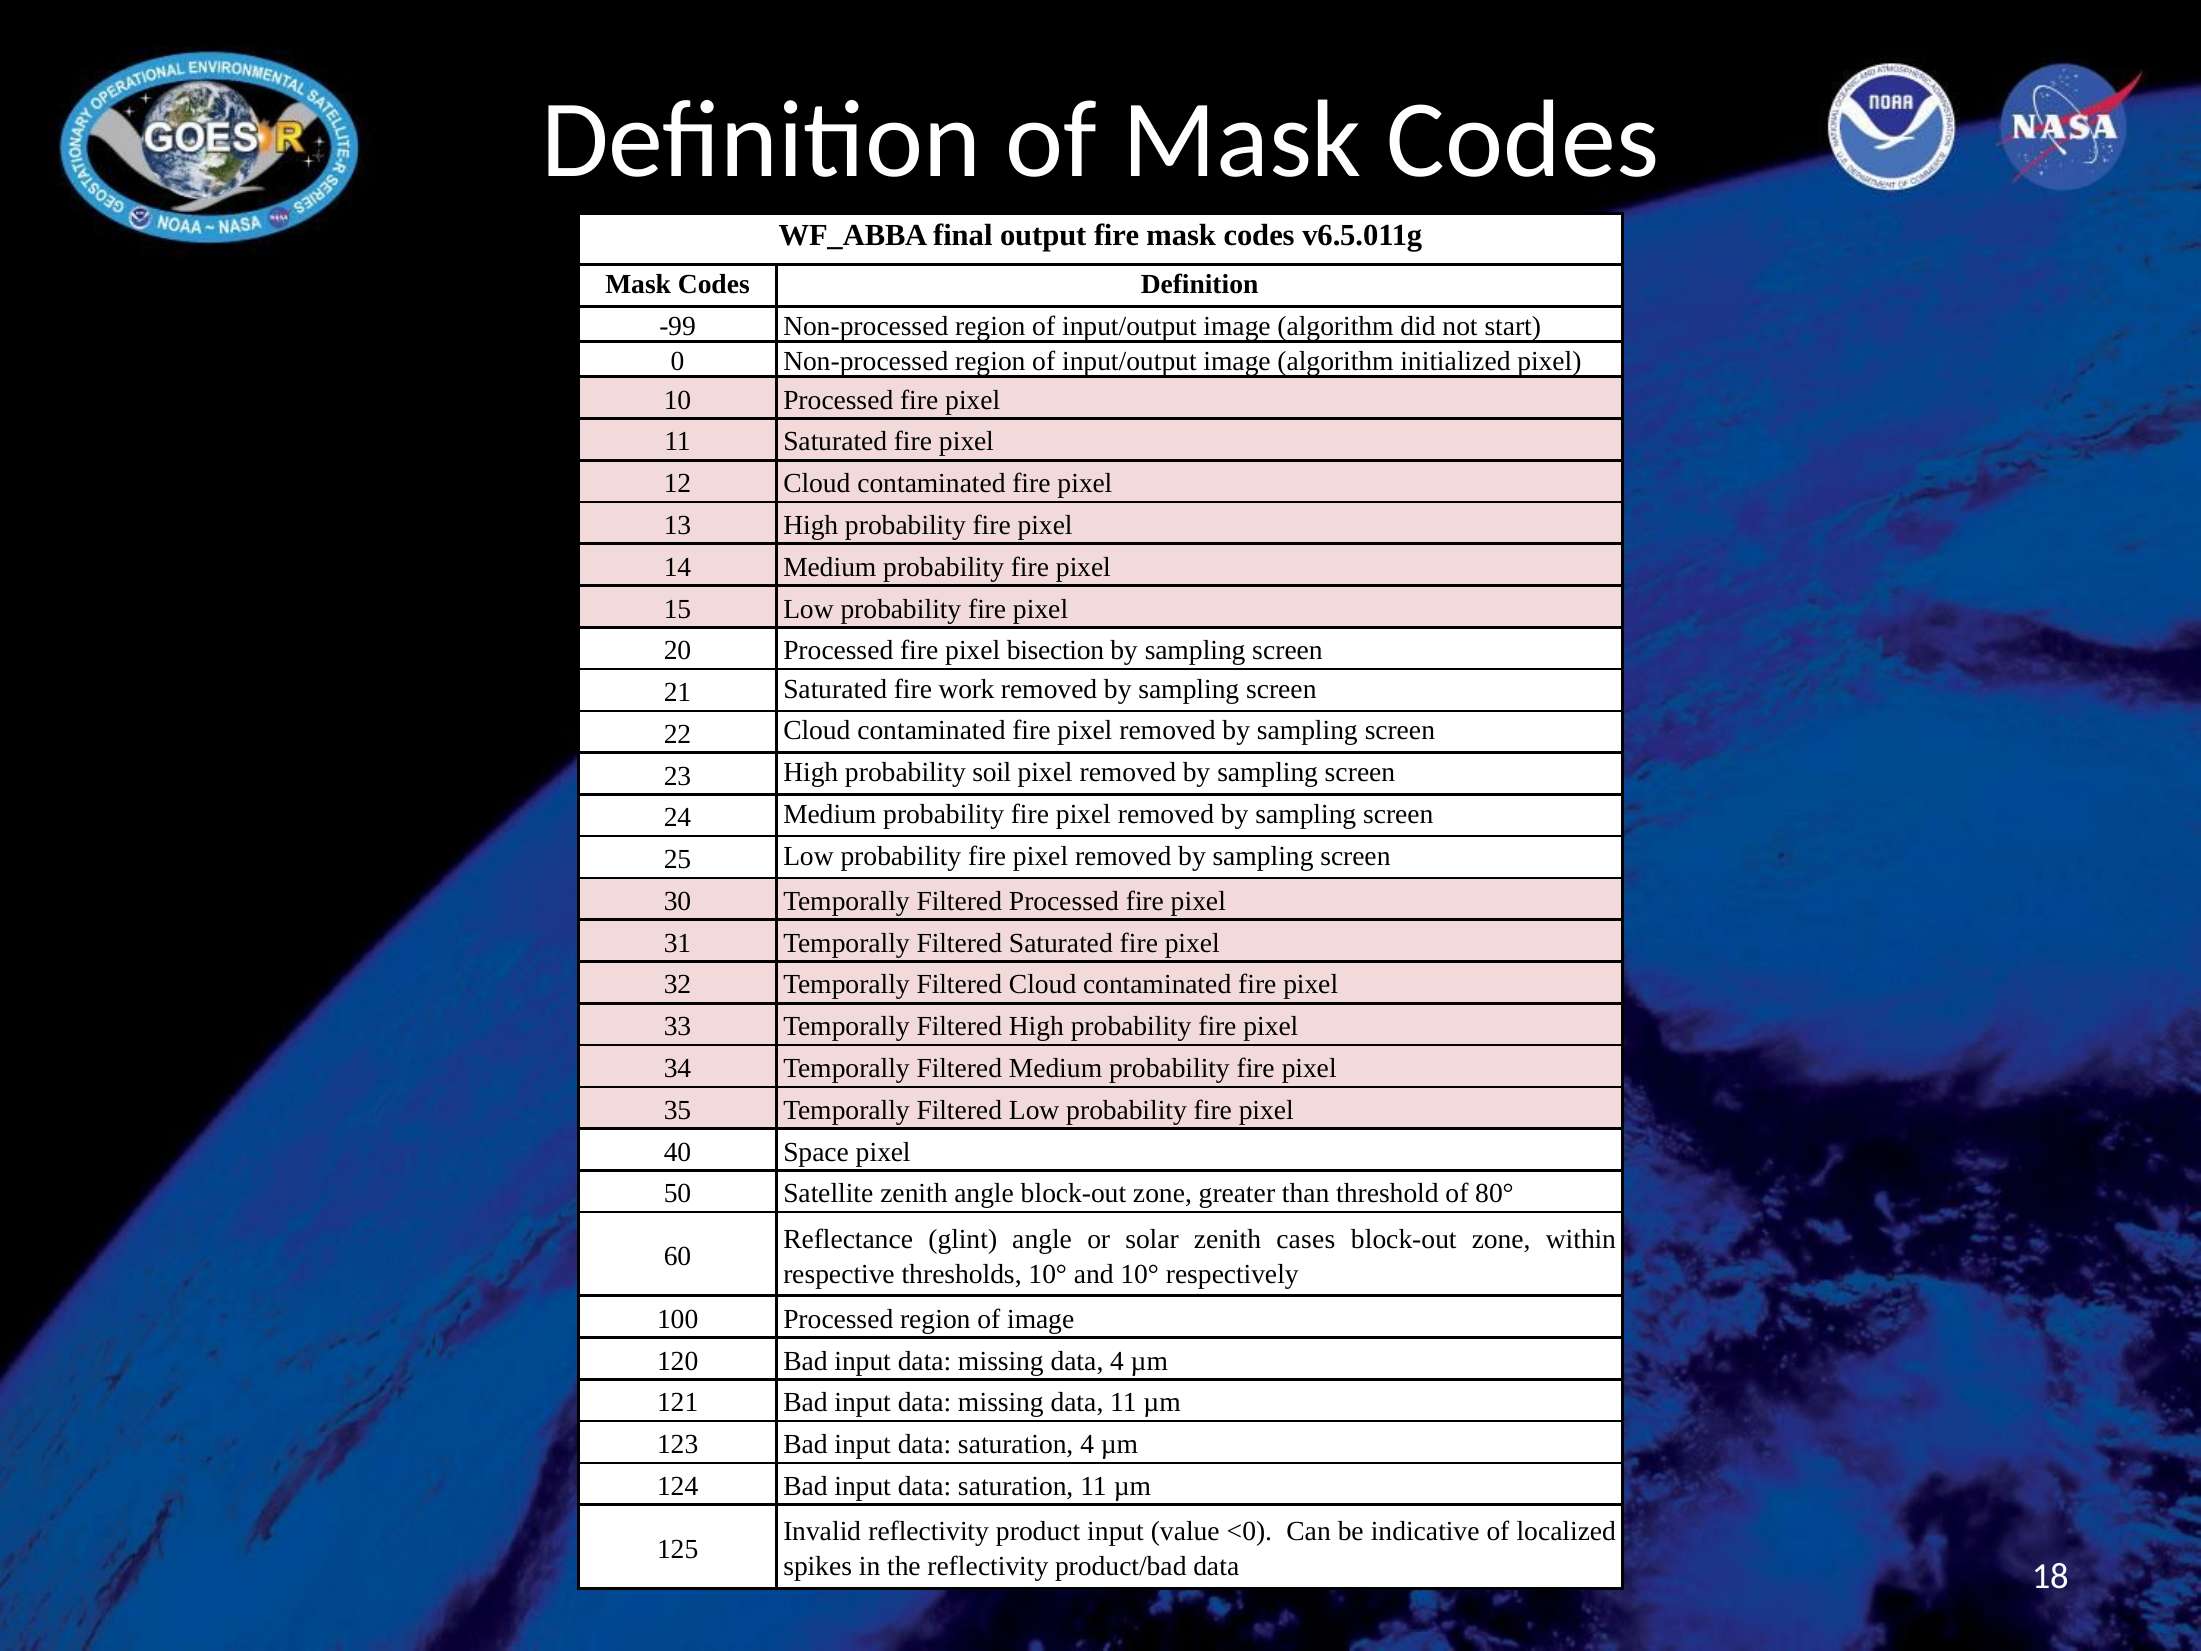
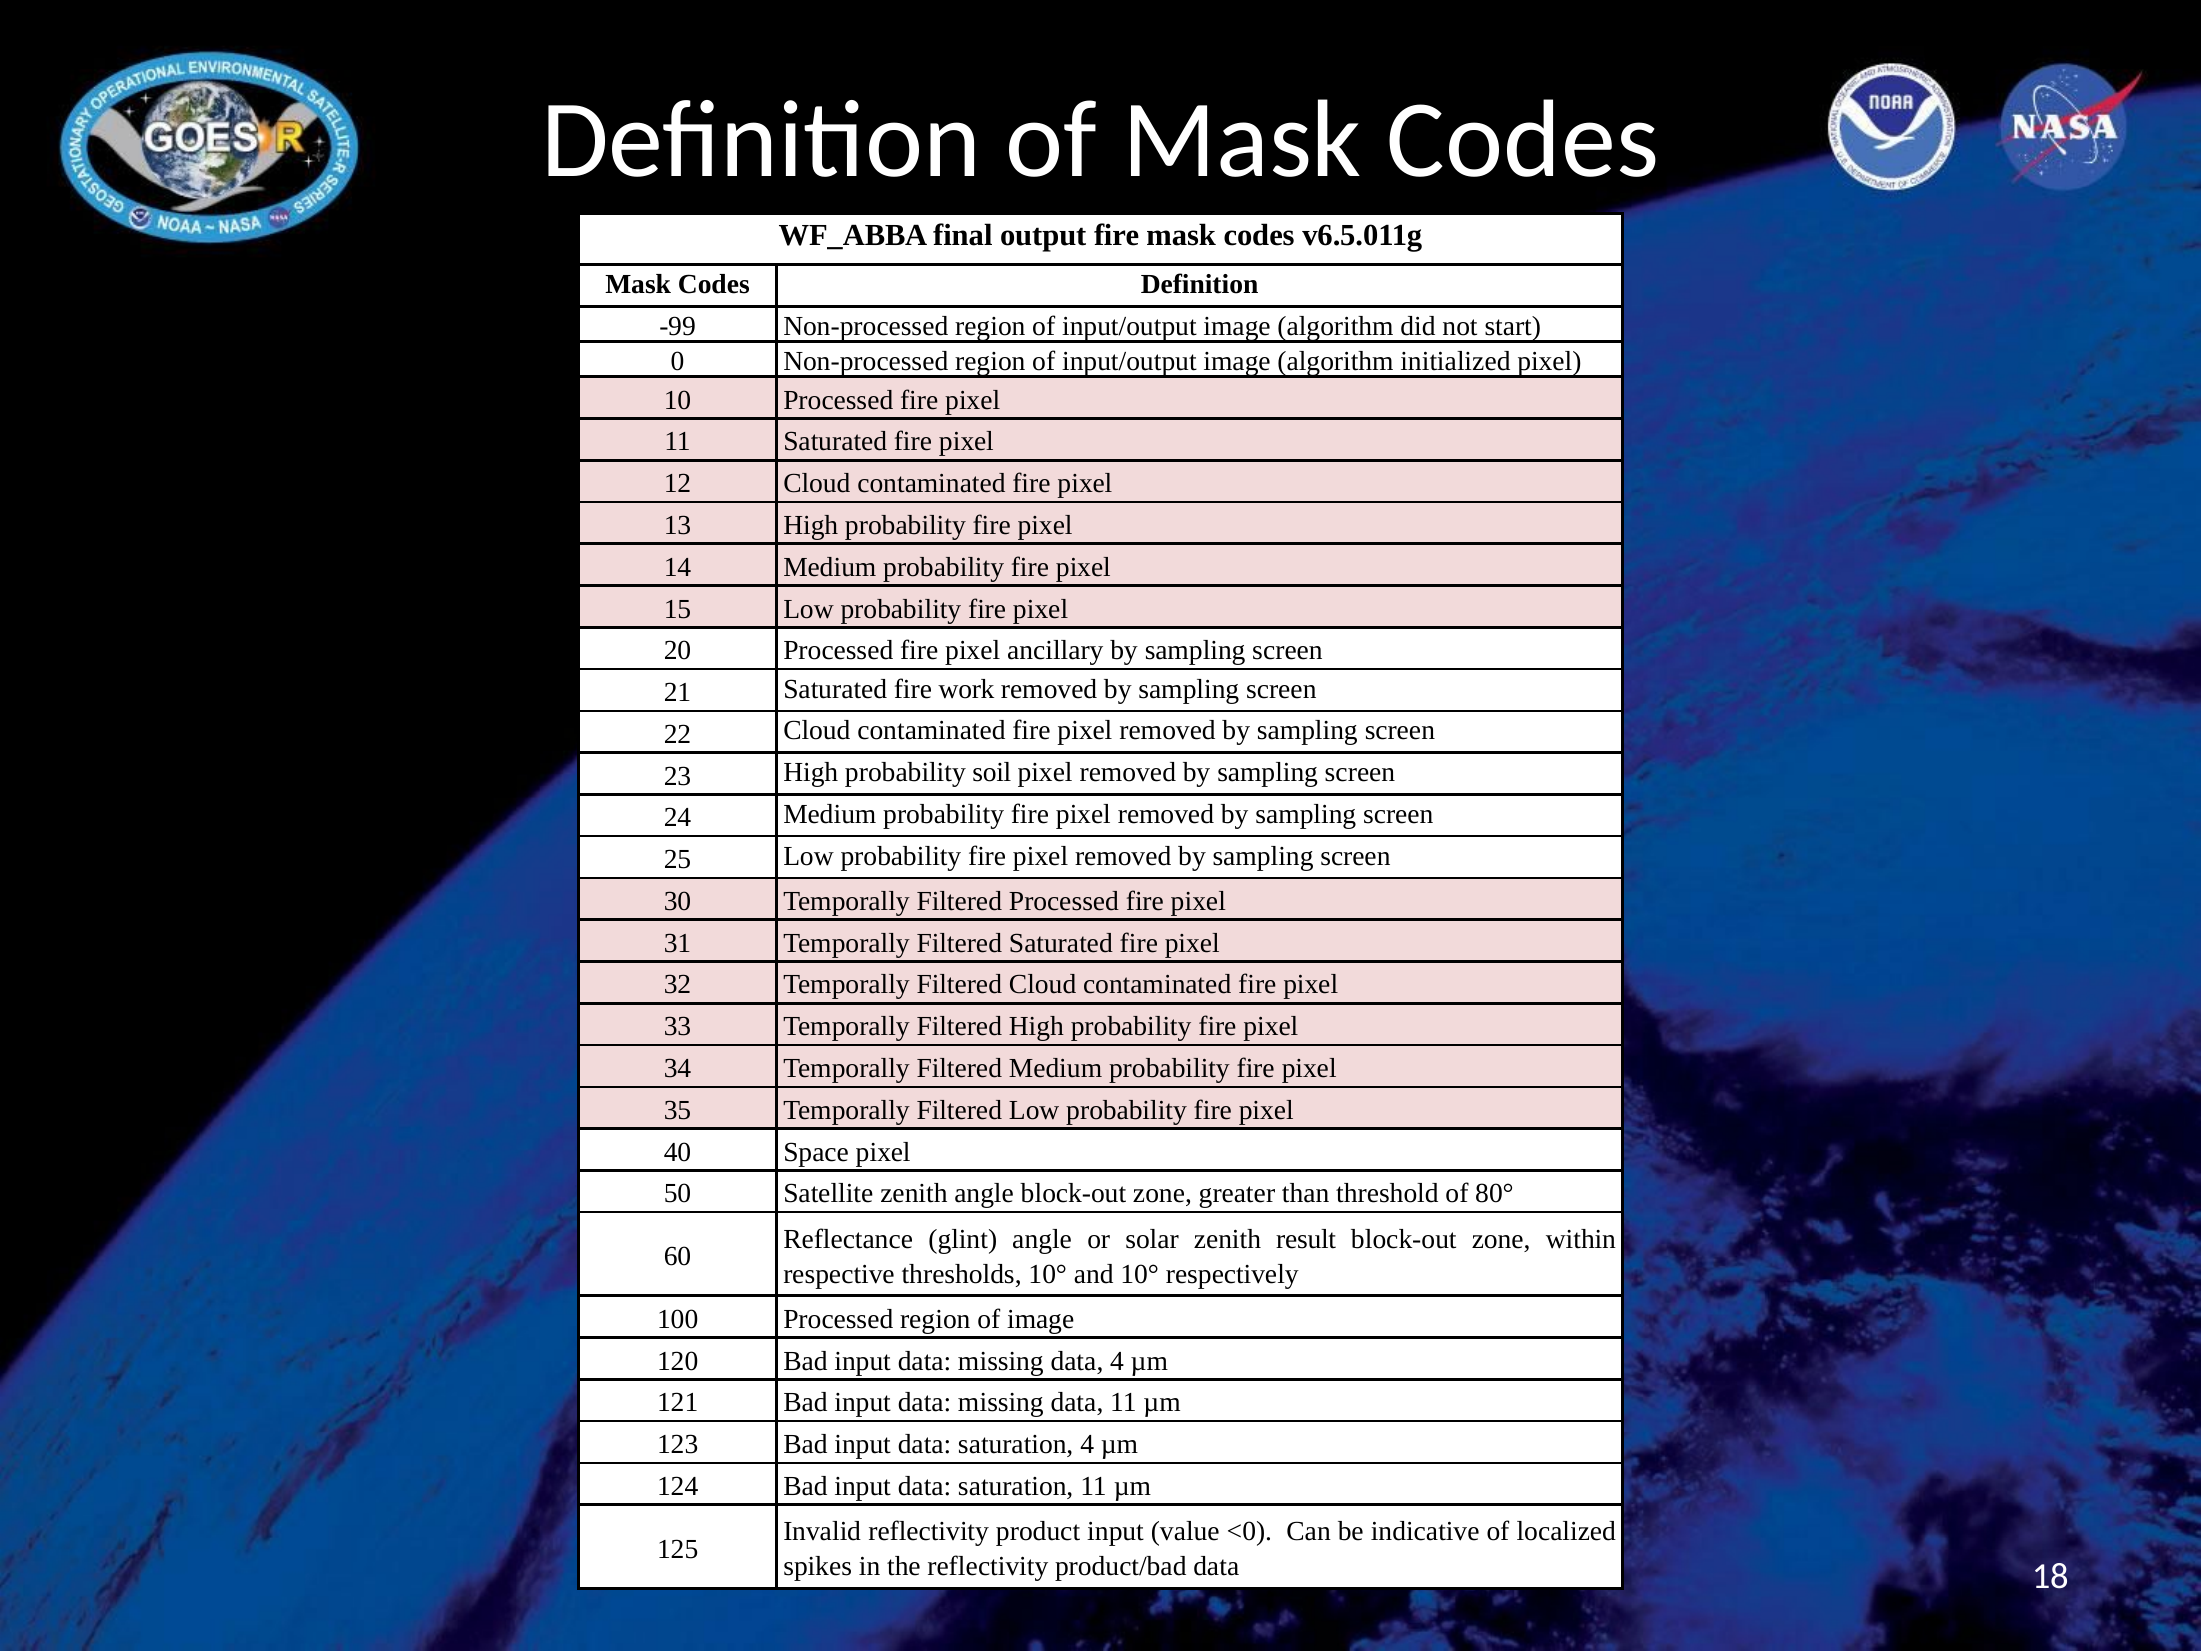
bisection: bisection -> ancillary (1055, 651)
cases: cases -> result (1306, 1239)
